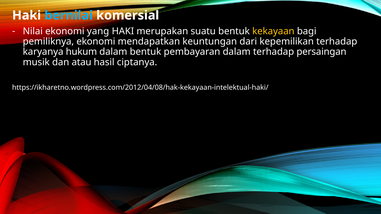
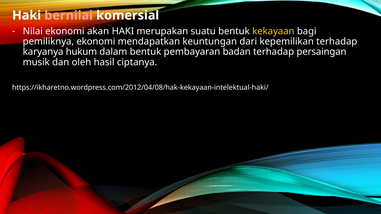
bernilai colour: light blue -> pink (69, 15)
yang: yang -> akan (98, 31)
pembayaran dalam: dalam -> badan (237, 52)
atau: atau -> oleh (81, 62)
